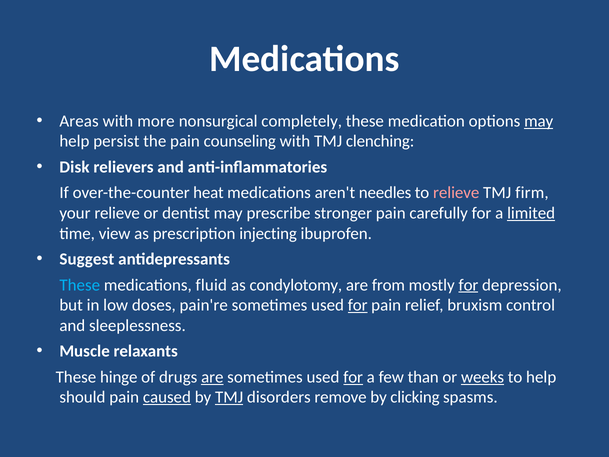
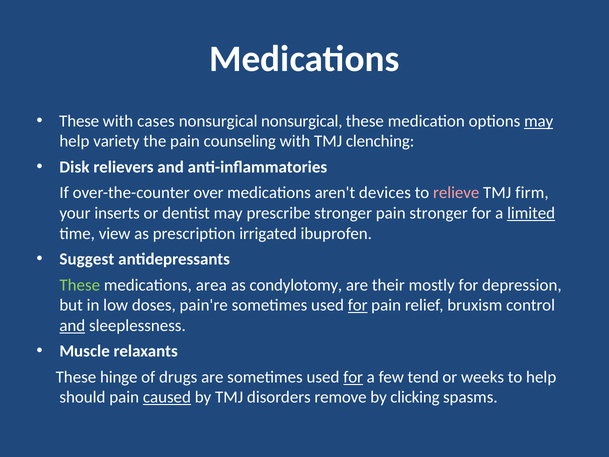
Areas: Areas -> These (79, 121)
more: more -> cases (156, 121)
nonsurgical completely: completely -> nonsurgical (302, 121)
persist: persist -> variety (116, 141)
heat: heat -> over (208, 193)
needles: needles -> devices (385, 193)
your relieve: relieve -> inserts (117, 213)
pain carefully: carefully -> stronger (439, 213)
injecting: injecting -> irrigated (268, 233)
These colour: light blue -> light green (80, 285)
fluid: fluid -> area (211, 285)
from: from -> their (388, 285)
for underline: present -> none (468, 285)
and underline: none -> present (72, 325)
are underline: present -> none (212, 377)
than: than -> tend (423, 377)
weeks underline: present -> none (483, 377)
TMJ underline: present -> none (229, 397)
